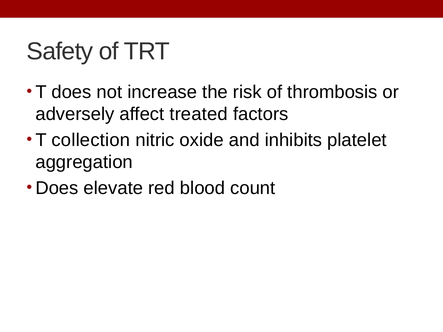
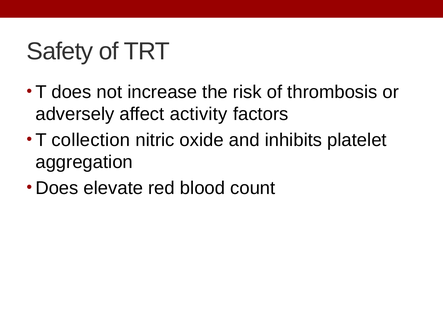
treated: treated -> activity (199, 114)
